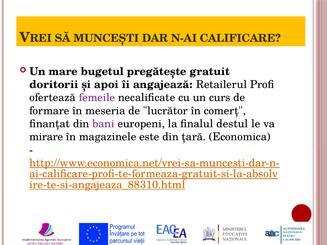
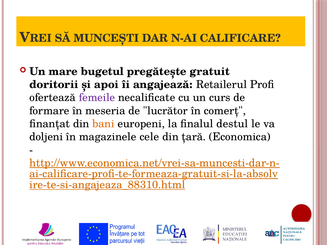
bani colour: purple -> orange (103, 124)
mirare: mirare -> doljeni (46, 137)
este: este -> cele (149, 137)
